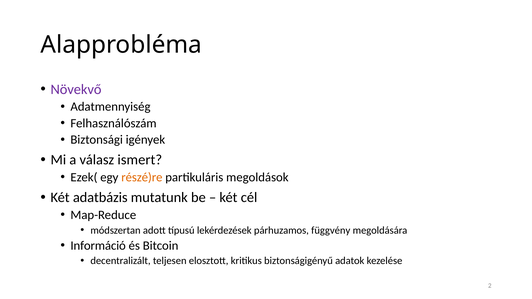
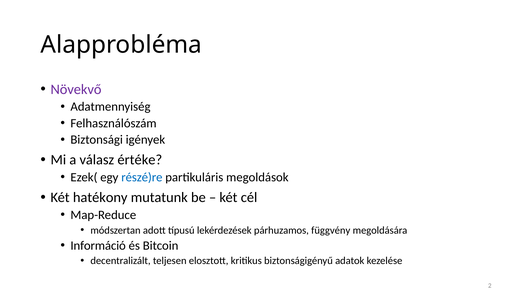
ismert: ismert -> értéke (140, 160)
részé)re colour: orange -> blue (142, 177)
adatbázis: adatbázis -> hatékony (100, 198)
